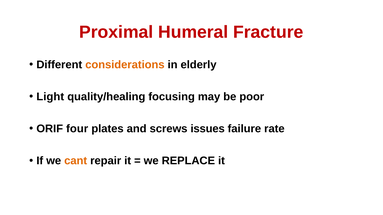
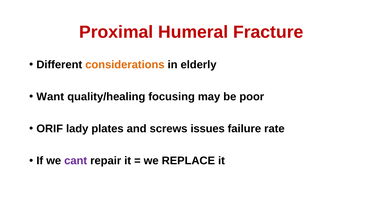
Light: Light -> Want (50, 97)
four: four -> lady (77, 129)
cant colour: orange -> purple (76, 161)
